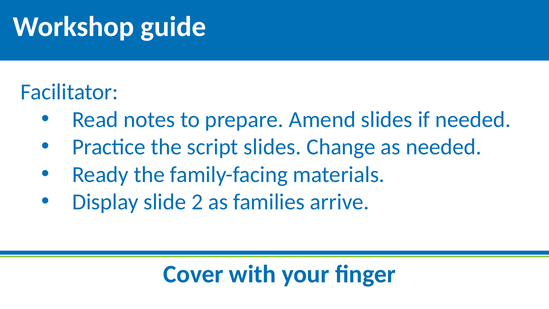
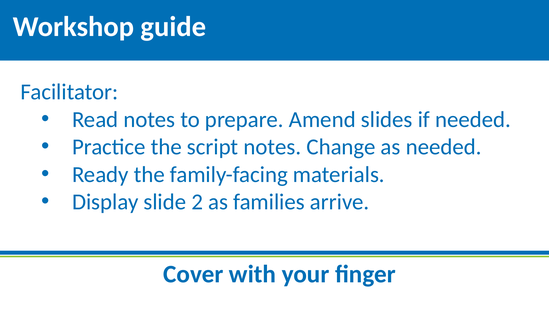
script slides: slides -> notes (272, 147)
